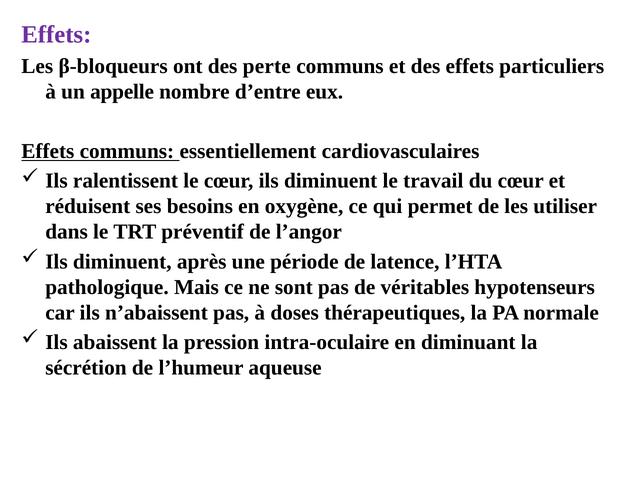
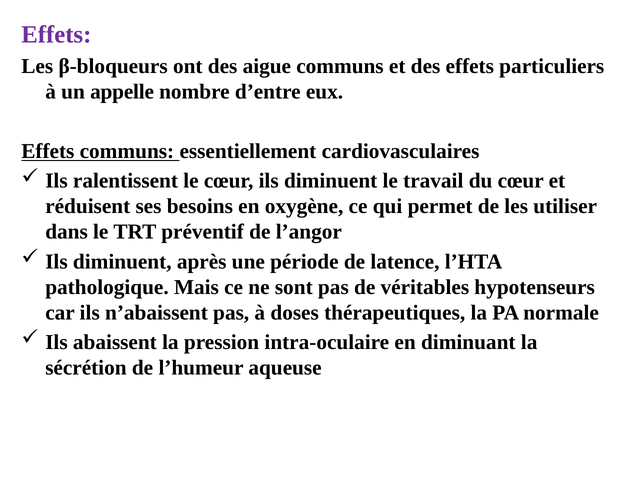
perte: perte -> aigue (267, 66)
